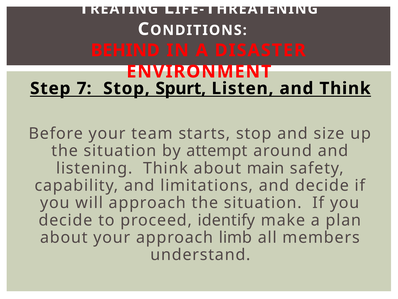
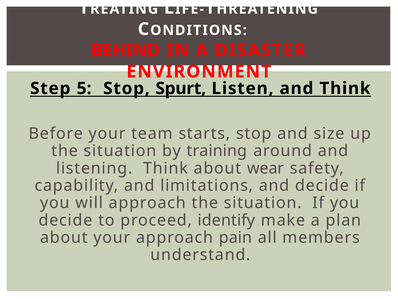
7: 7 -> 5 (84, 88)
attempt: attempt -> training (217, 151)
main: main -> wear (266, 168)
limb: limb -> pain (235, 237)
